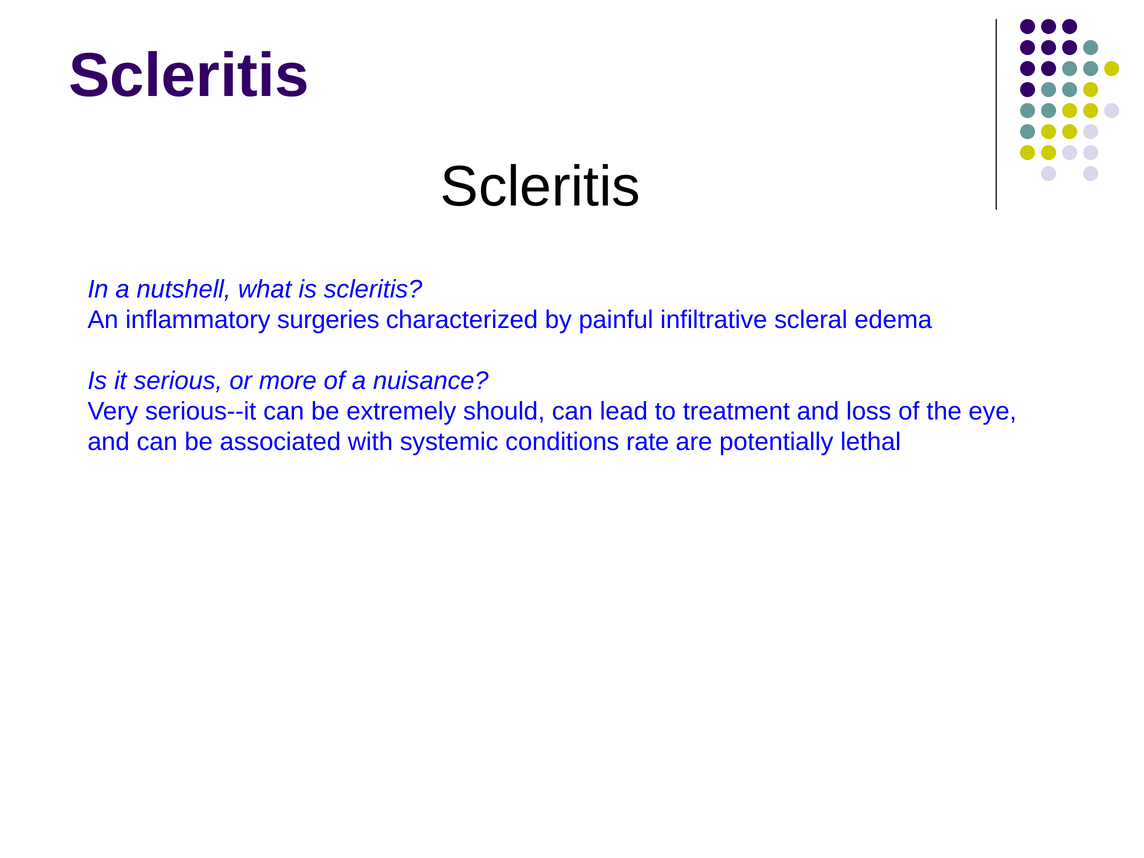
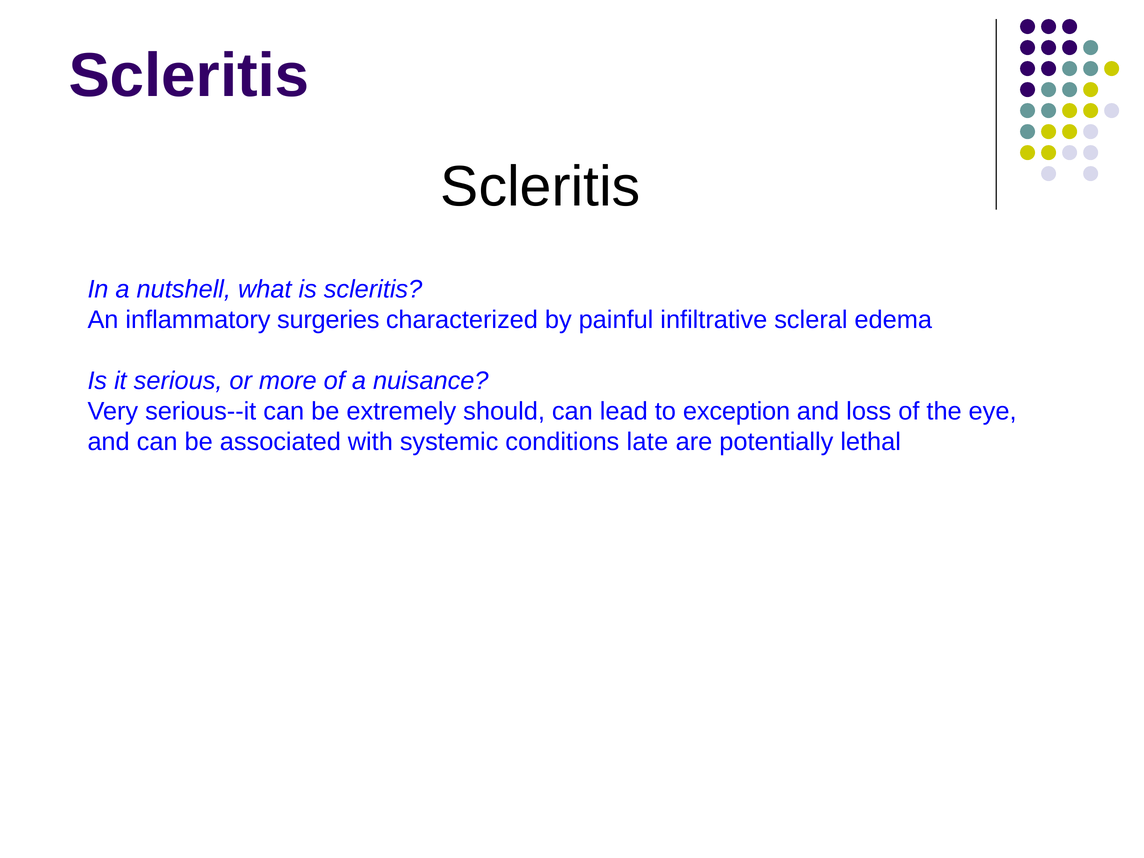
treatment: treatment -> exception (737, 412)
rate: rate -> late (647, 442)
